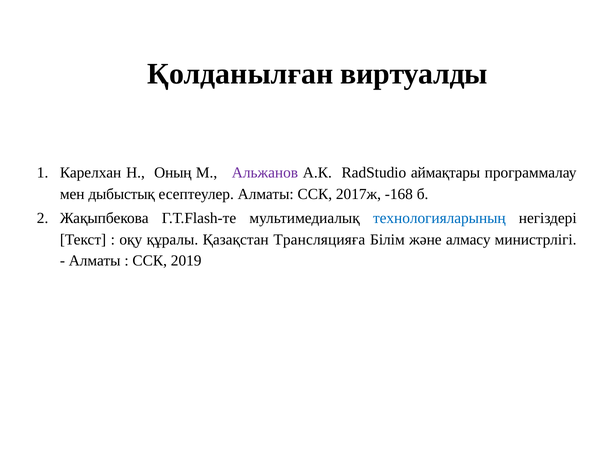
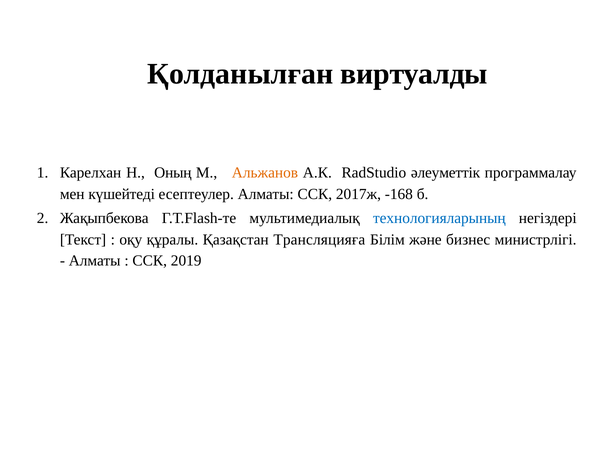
Альжанов colour: purple -> orange (265, 173)
аймақтары: аймақтары -> әлеуметтік (446, 173)
дыбыстық: дыбыстық -> күшейтеді (122, 194)
алмасу: алмасу -> бизнес (468, 239)
